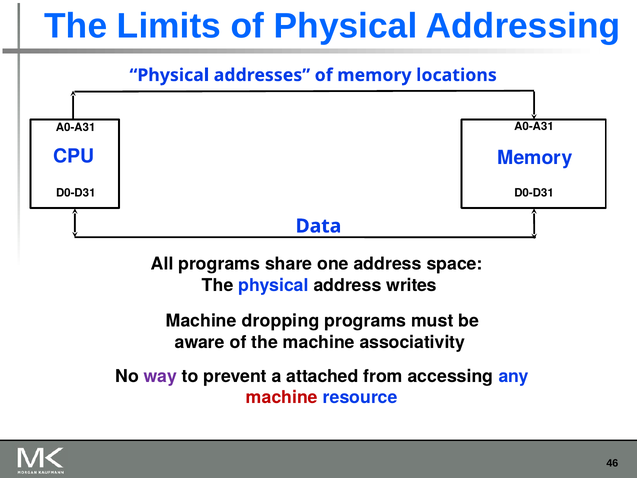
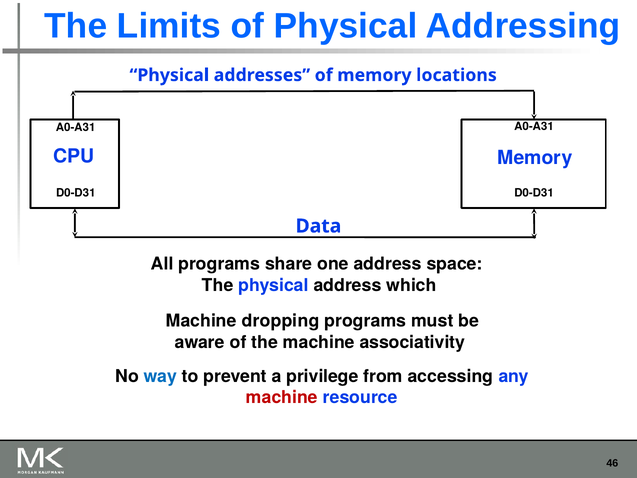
writes: writes -> which (412, 285)
way colour: purple -> blue (160, 376)
attached: attached -> privilege (323, 376)
